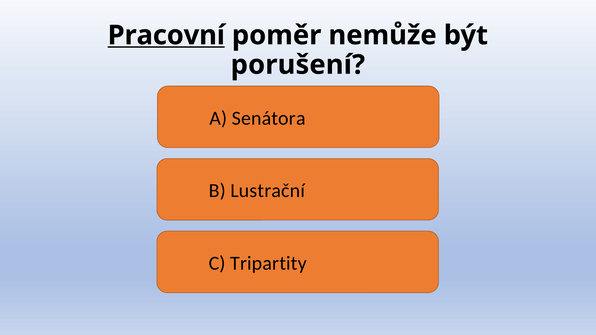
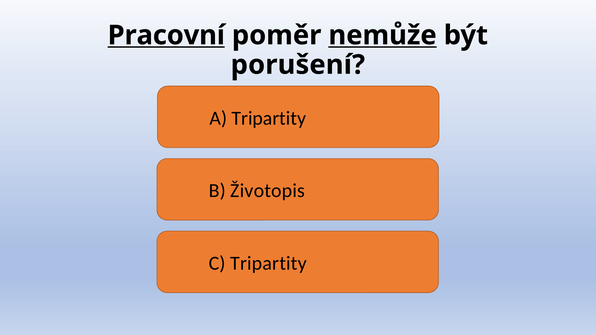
nemůže underline: none -> present (383, 35)
A Senátora: Senátora -> Tripartity (269, 118)
Lustrační: Lustrační -> Životopis (268, 191)
